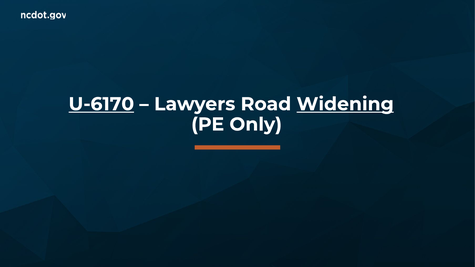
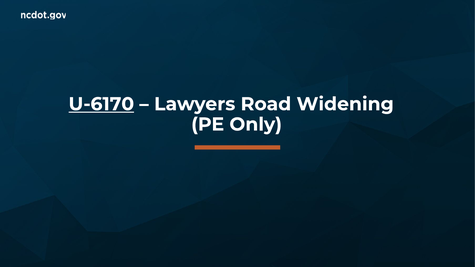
Widening underline: present -> none (345, 104)
